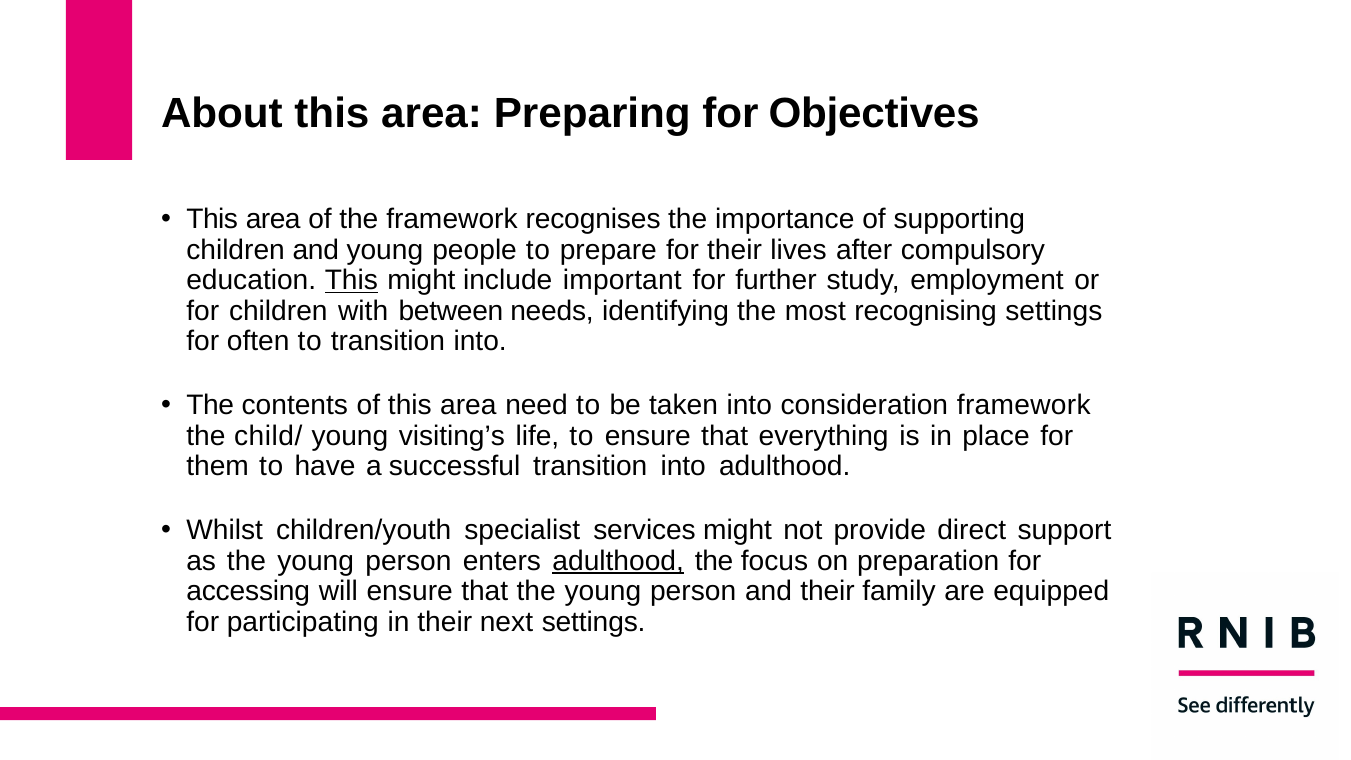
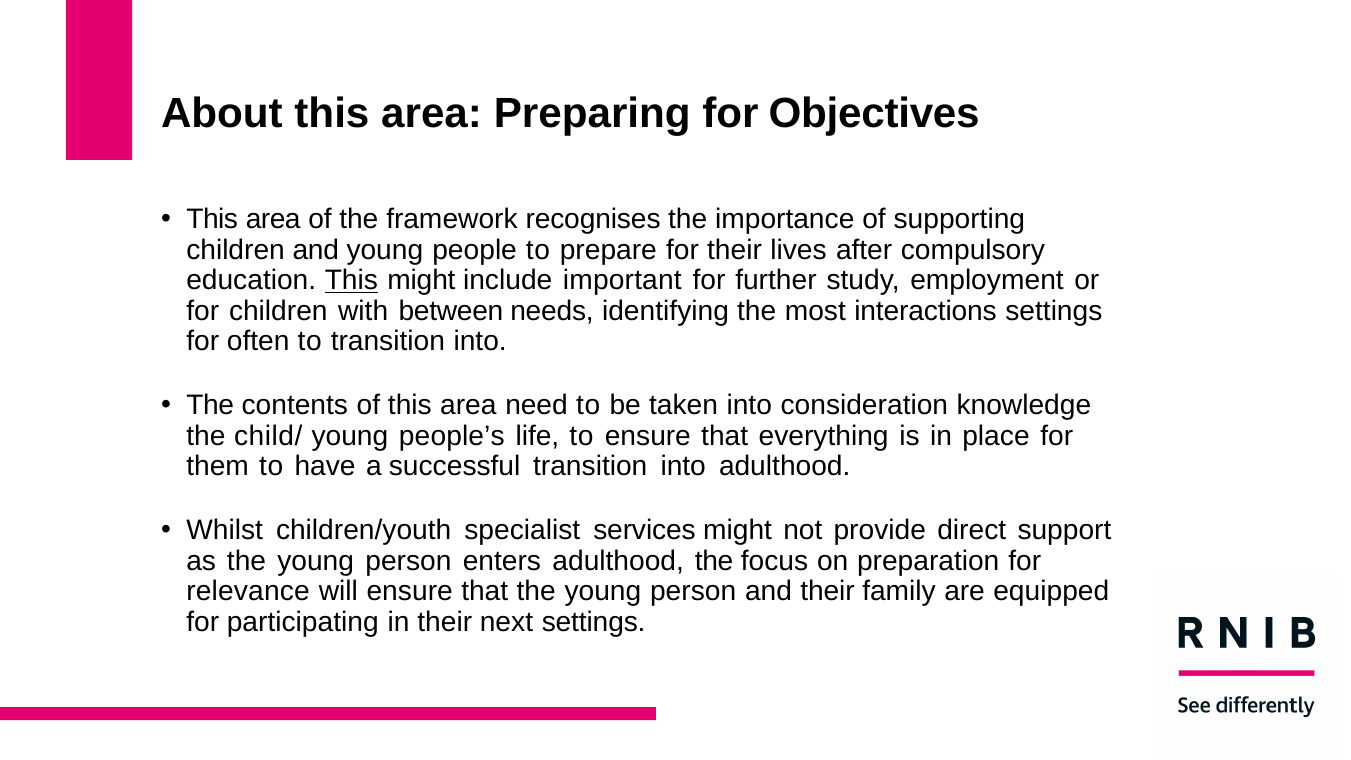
recognising: recognising -> interactions (926, 311)
consideration framework: framework -> knowledge (1024, 405)
visiting’s: visiting’s -> people’s (452, 436)
adulthood underline: present -> none (618, 561)
accessing: accessing -> relevance (248, 591)
